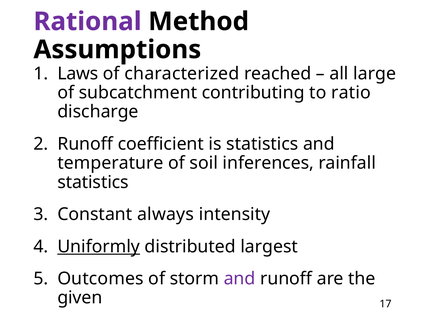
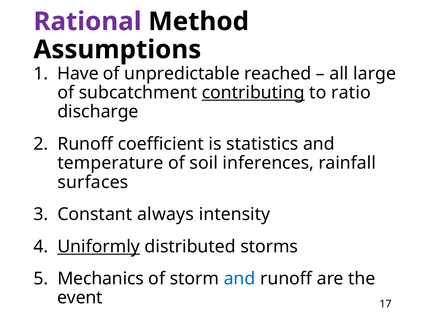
Laws: Laws -> Have (78, 73)
characterized: characterized -> unpredictable (182, 73)
contributing underline: none -> present (253, 93)
statistics: statistics -> surfaces (93, 182)
largest: largest -> storms (269, 246)
Outcomes: Outcomes -> Mechanics (101, 278)
and colour: purple -> blue (240, 278)
given: given -> event (80, 298)
